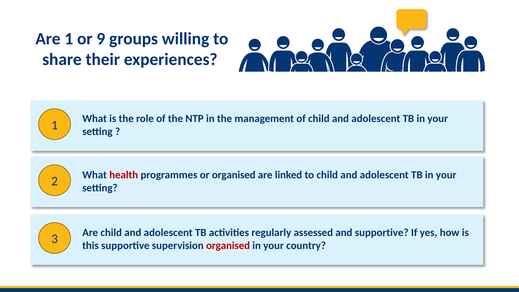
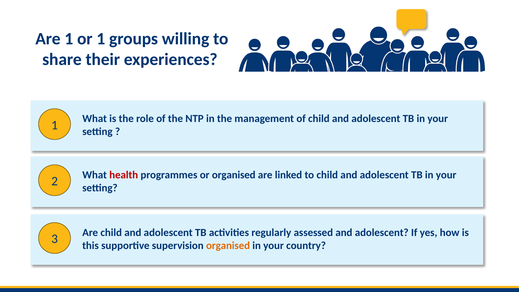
or 9: 9 -> 1 (101, 39)
assessed and supportive: supportive -> adolescent (382, 233)
organised colour: red -> orange (228, 246)
